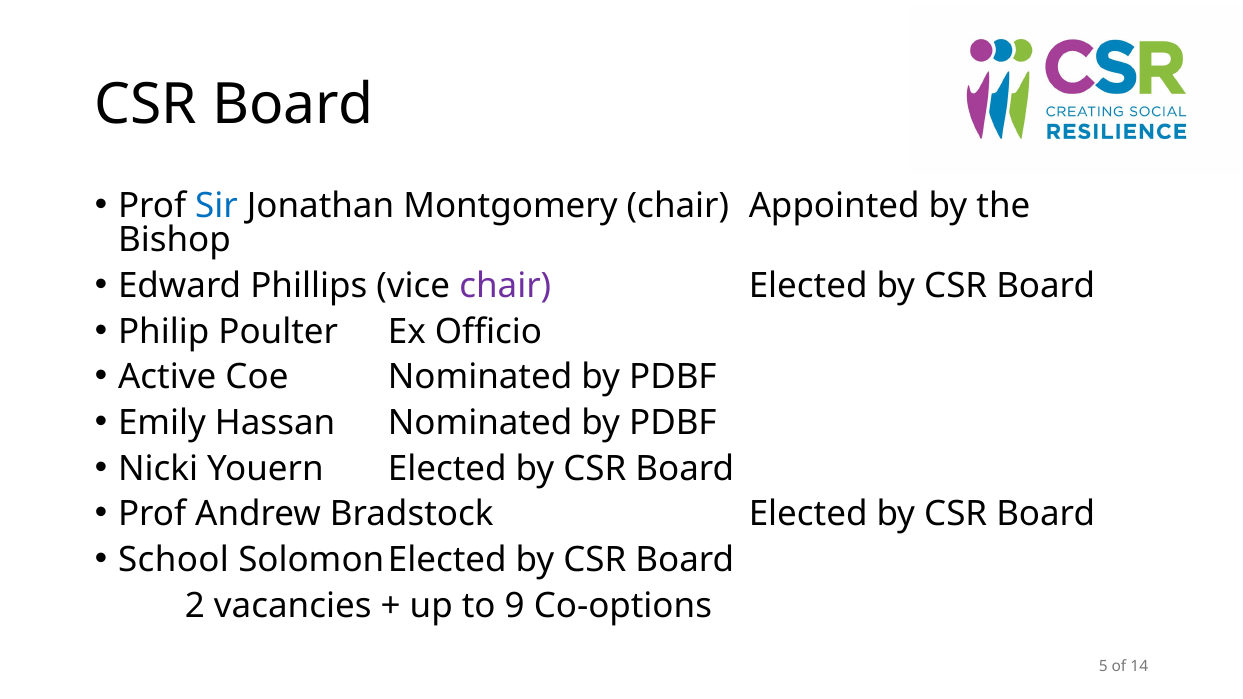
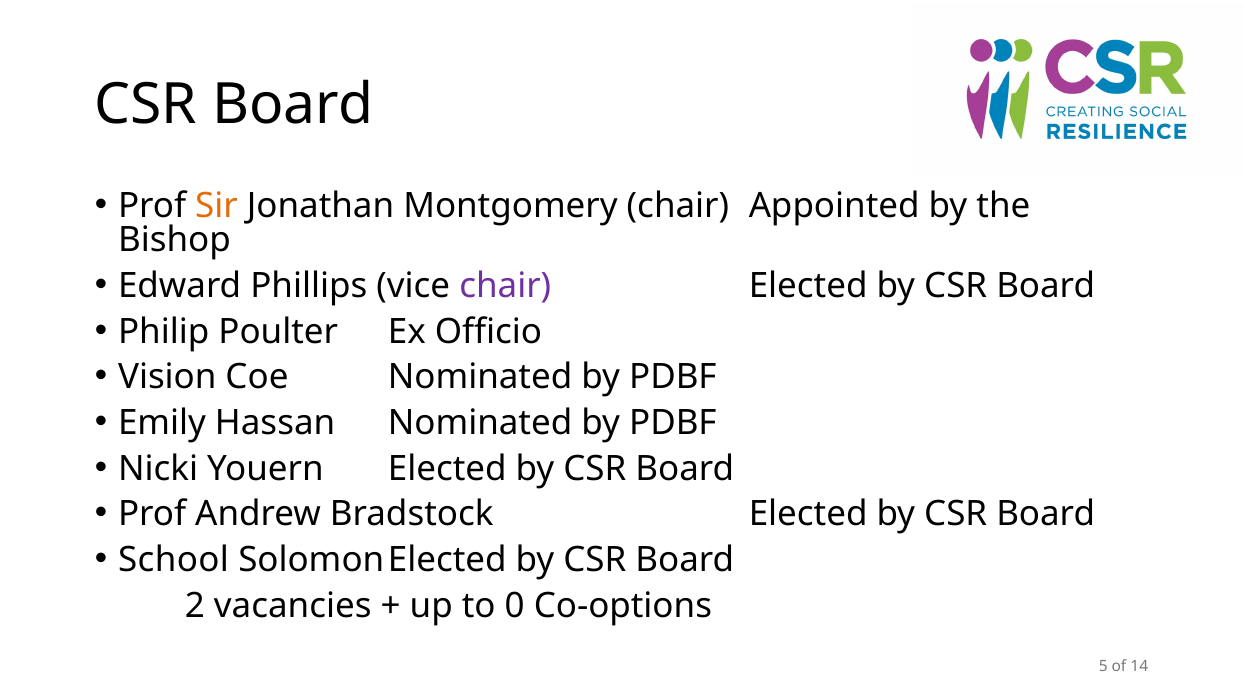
Sir colour: blue -> orange (216, 206)
Active: Active -> Vision (167, 377)
9: 9 -> 0 (515, 606)
